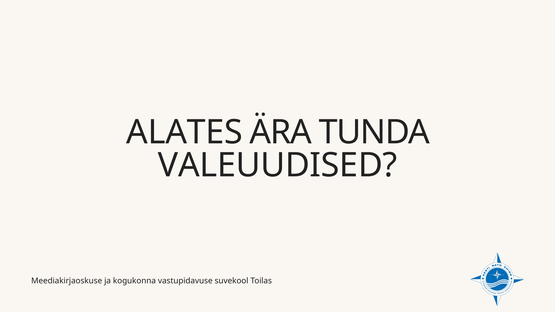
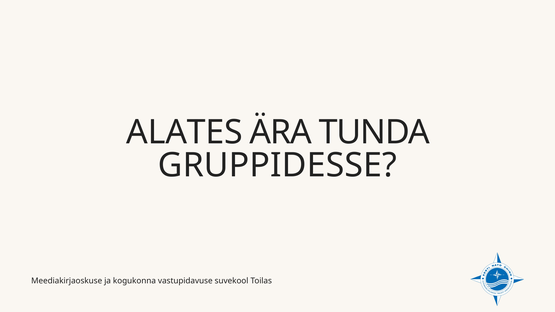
VALEUUDISED: VALEUUDISED -> GRUPPIDESSE (277, 165)
